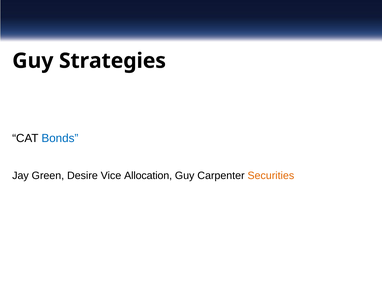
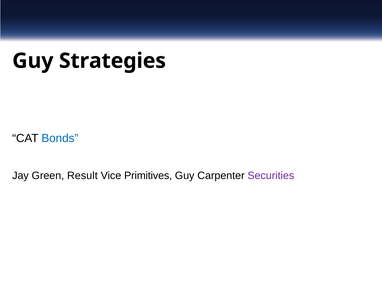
Desire: Desire -> Result (82, 175)
Allocation: Allocation -> Primitives (148, 175)
Securities colour: orange -> purple (271, 175)
